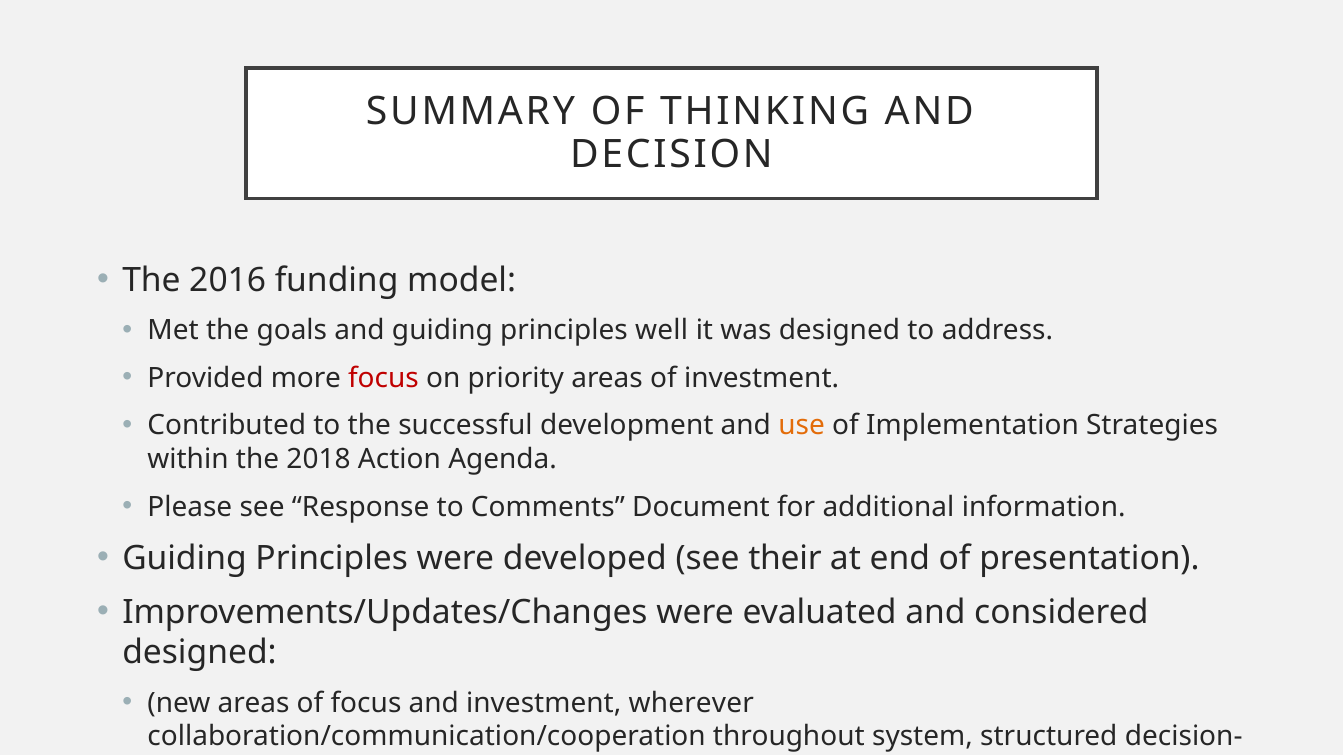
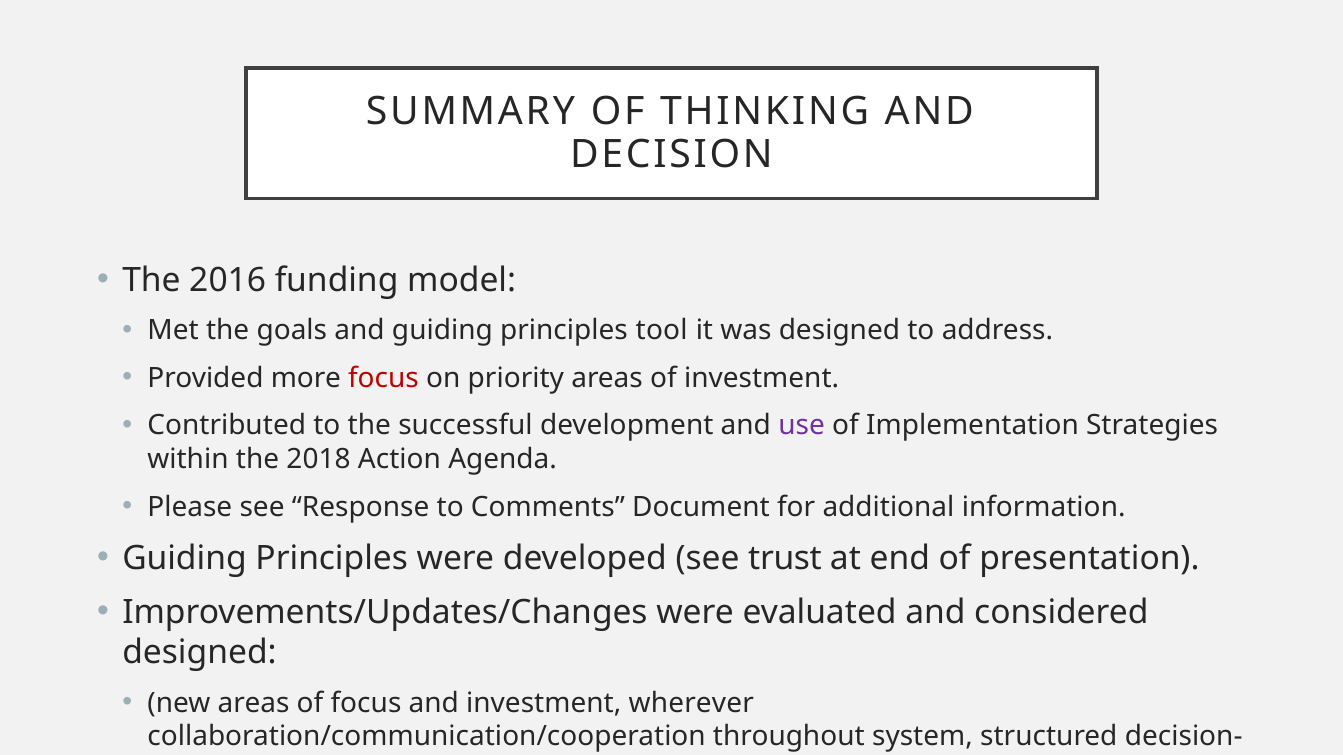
well: well -> tool (662, 331)
use colour: orange -> purple (802, 426)
see their: their -> trust (785, 558)
